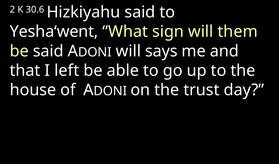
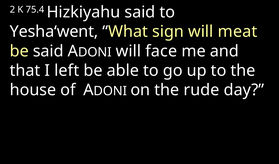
30.6: 30.6 -> 75.4 (35, 10)
them: them -> meat (238, 32)
says: says -> face (161, 51)
trust: trust -> rude (201, 90)
